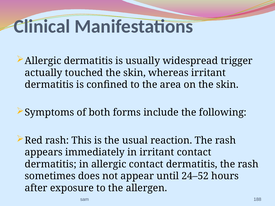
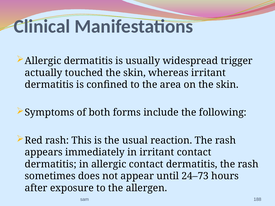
24–52: 24–52 -> 24–73 (195, 176)
